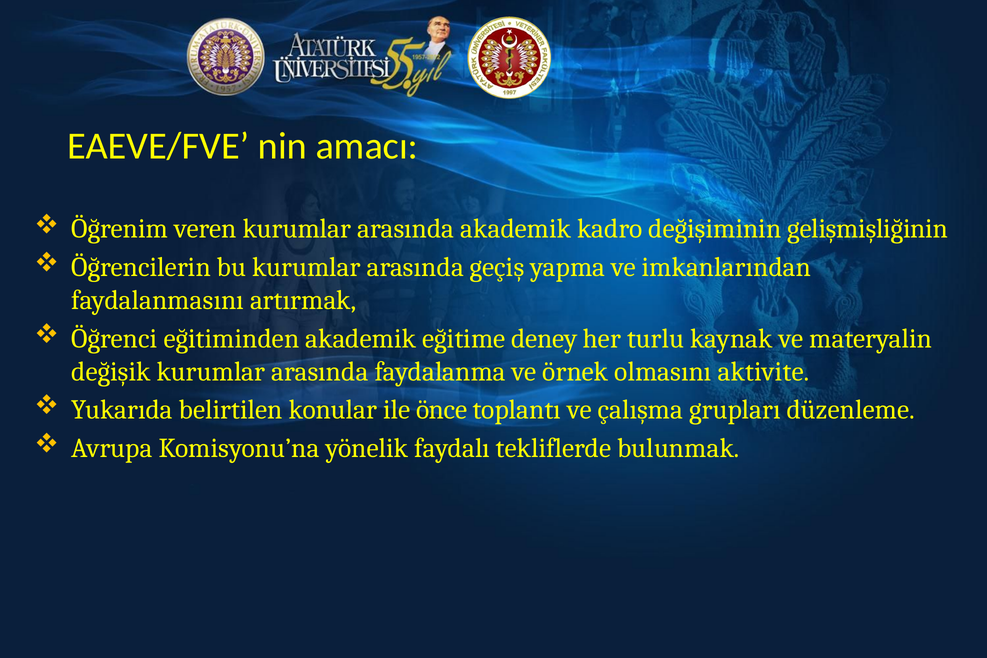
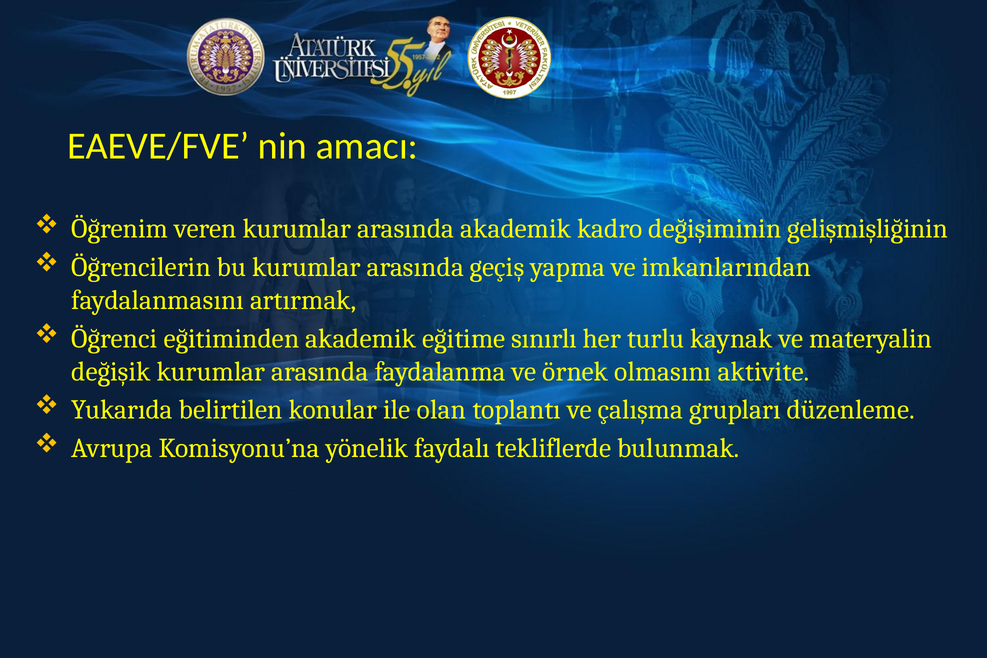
deney: deney -> sınırlı (544, 339)
önce: önce -> olan (441, 410)
